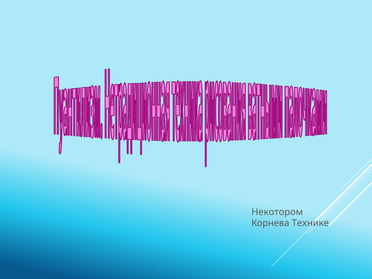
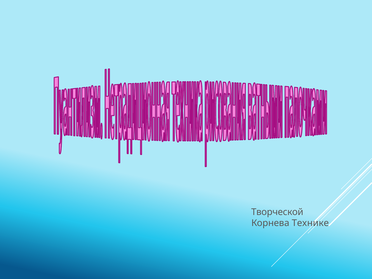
Некотором: Некотором -> Творческой (277, 212)
